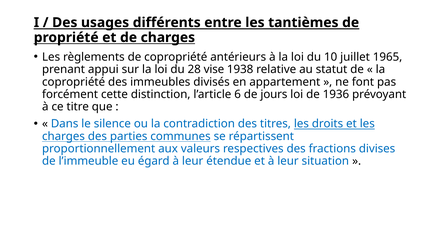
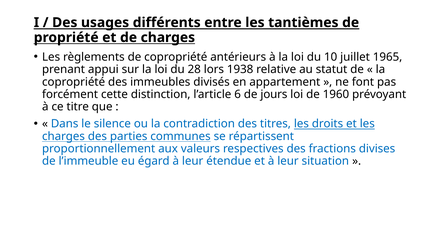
vise: vise -> lors (214, 69)
1936: 1936 -> 1960 (336, 94)
